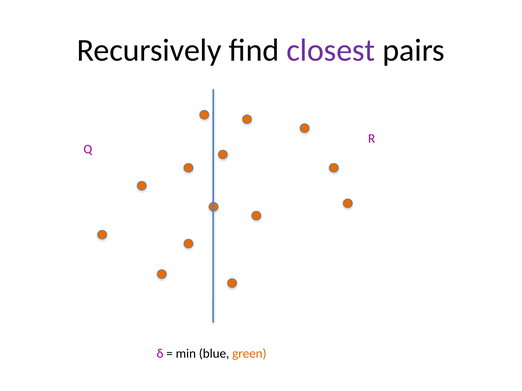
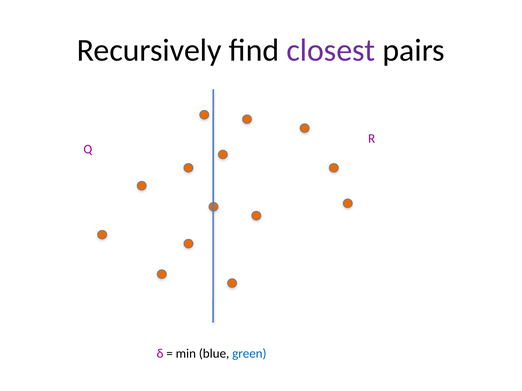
green colour: orange -> blue (249, 354)
